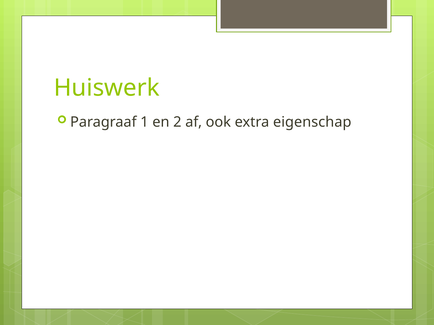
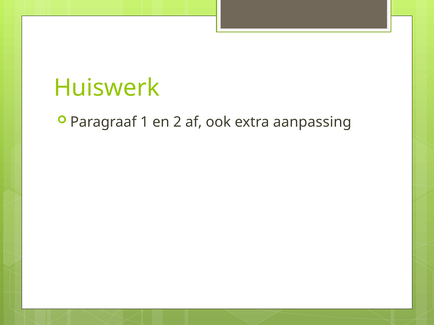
eigenschap: eigenschap -> aanpassing (312, 122)
